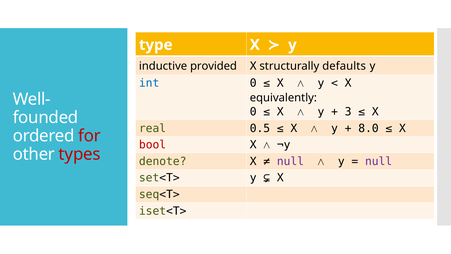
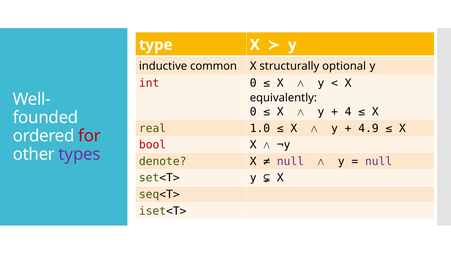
provided: provided -> common (214, 66)
defaults: defaults -> optional (344, 66)
int colour: blue -> red (149, 83)
3: 3 -> 4 (348, 112)
0.5: 0.5 -> 1.0 (260, 128)
8.0: 8.0 -> 4.9 (368, 128)
types colour: red -> purple (80, 154)
